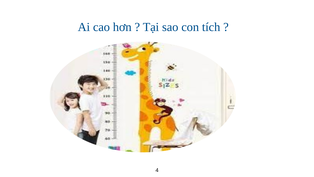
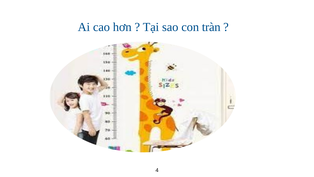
tích: tích -> tràn (211, 27)
